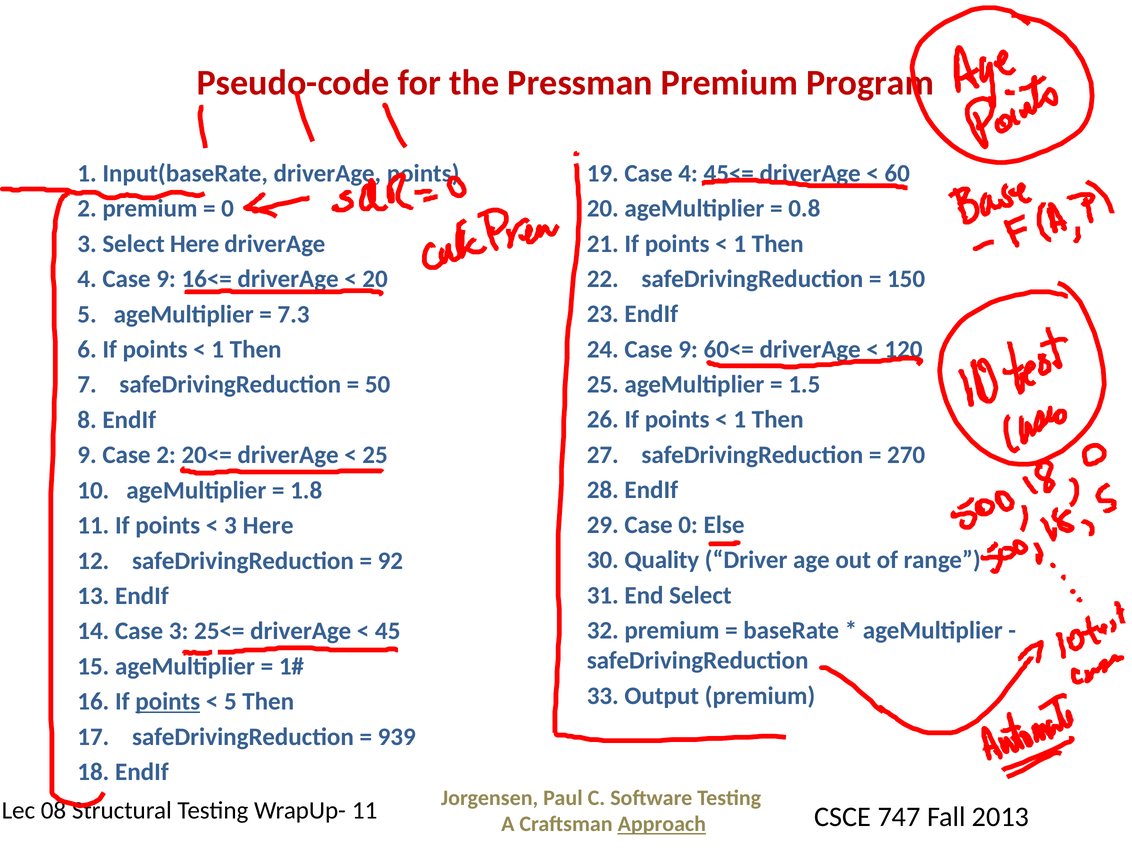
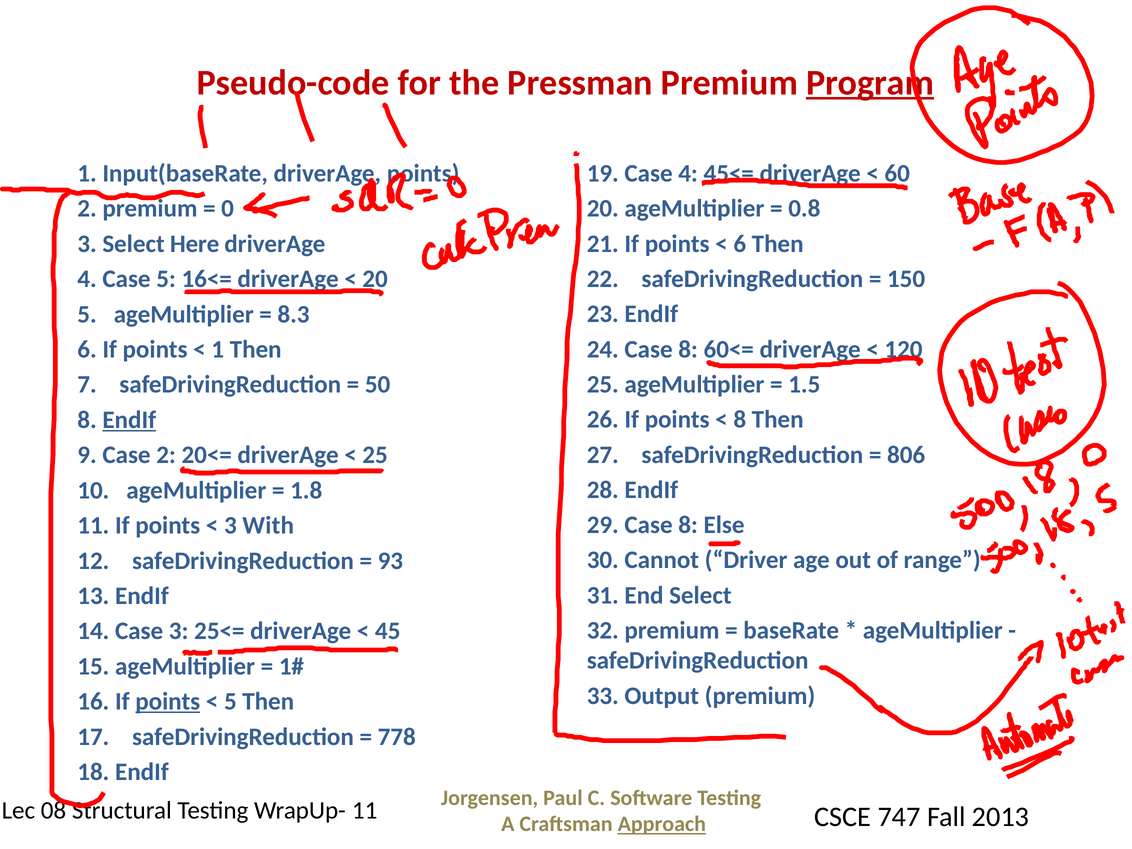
Program underline: none -> present (870, 83)
1: 1 -> 6 (740, 244)
9: 9 -> 5 (166, 279)
7.3: 7.3 -> 8.3 (294, 314)
24 Case 9: 9 -> 8 (688, 349)
1: 1 -> 8 (740, 420)
EndIf underline: none -> present (129, 420)
270: 270 -> 806 (906, 455)
29 Case 0: 0 -> 8 (688, 525)
3 Here: Here -> With (268, 526)
Quality: Quality -> Cannot (662, 560)
92: 92 -> 93 (390, 561)
939: 939 -> 778 (397, 737)
